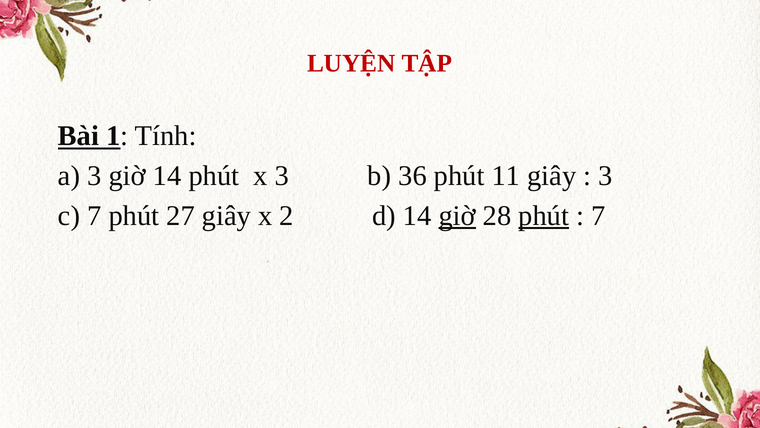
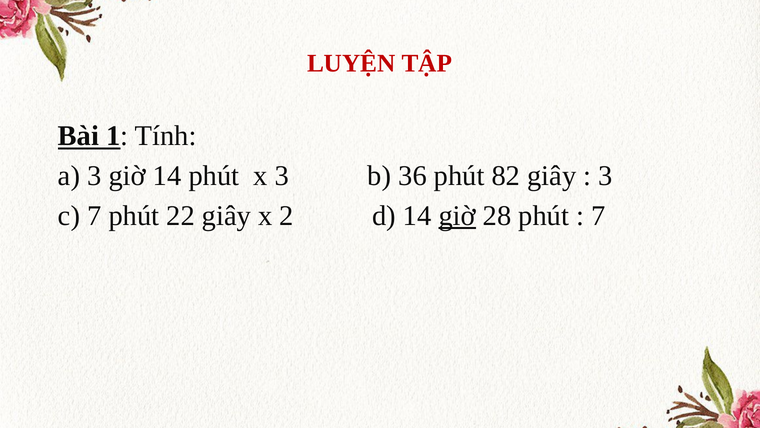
11: 11 -> 82 (506, 176)
27: 27 -> 22 (181, 216)
phút underline: present -> none (544, 216)
